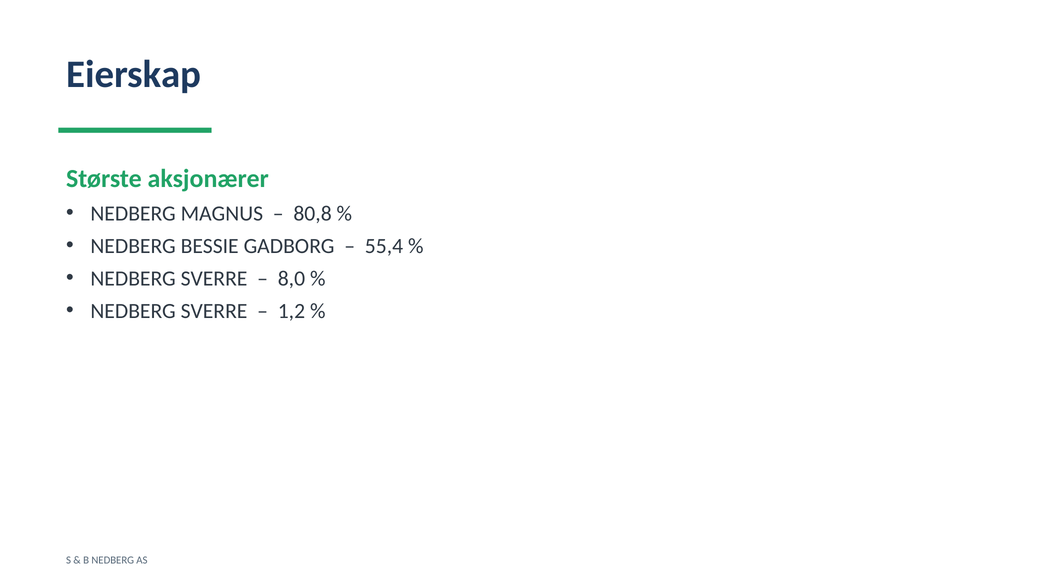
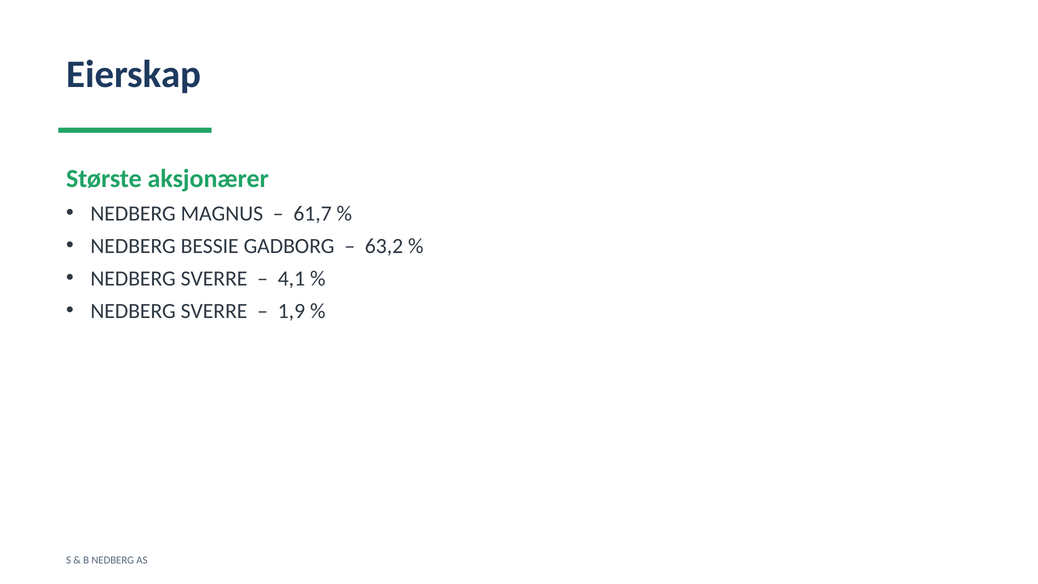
80,8: 80,8 -> 61,7 (313, 213)
55,4: 55,4 -> 63,2 (384, 246)
8,0: 8,0 -> 4,1 (291, 278)
1,2: 1,2 -> 1,9 (291, 311)
